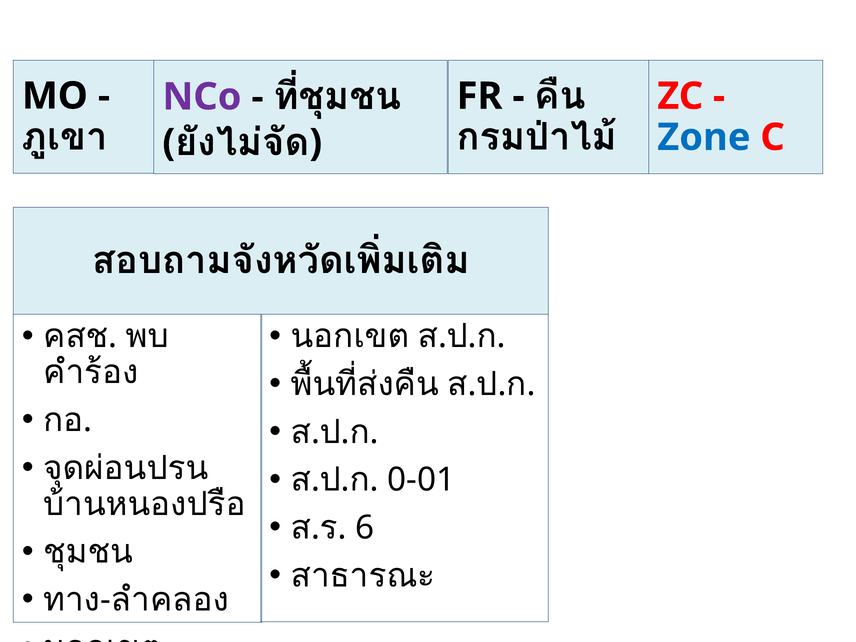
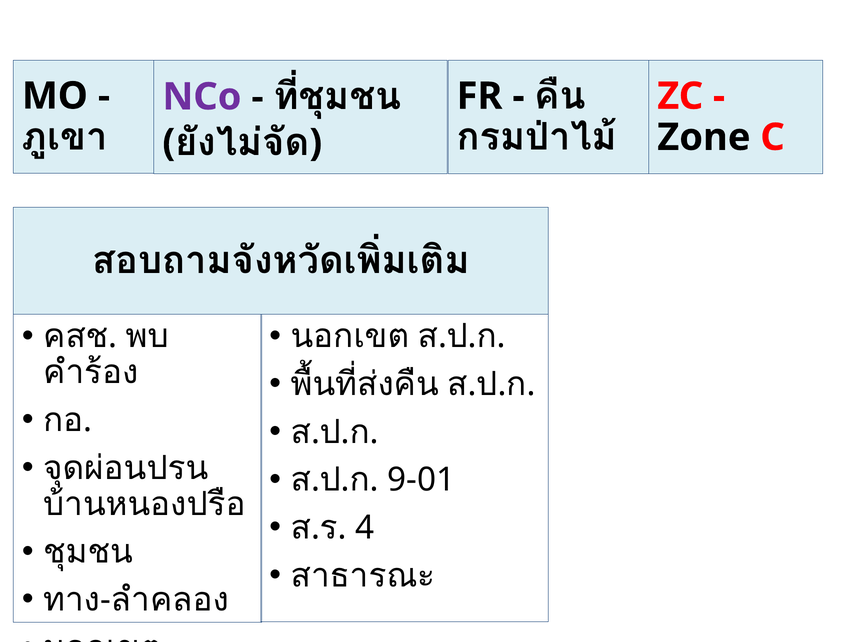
Zone colour: blue -> black (704, 137)
0-01: 0-01 -> 9-01 (421, 480)
6: 6 -> 4 (365, 528)
